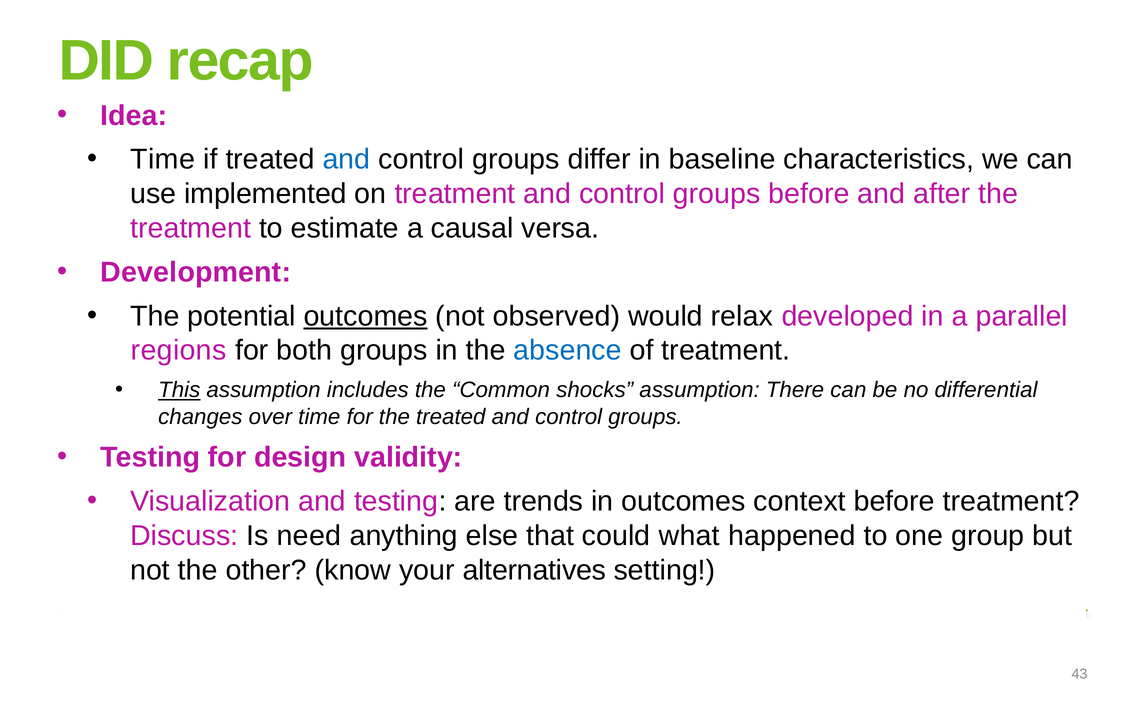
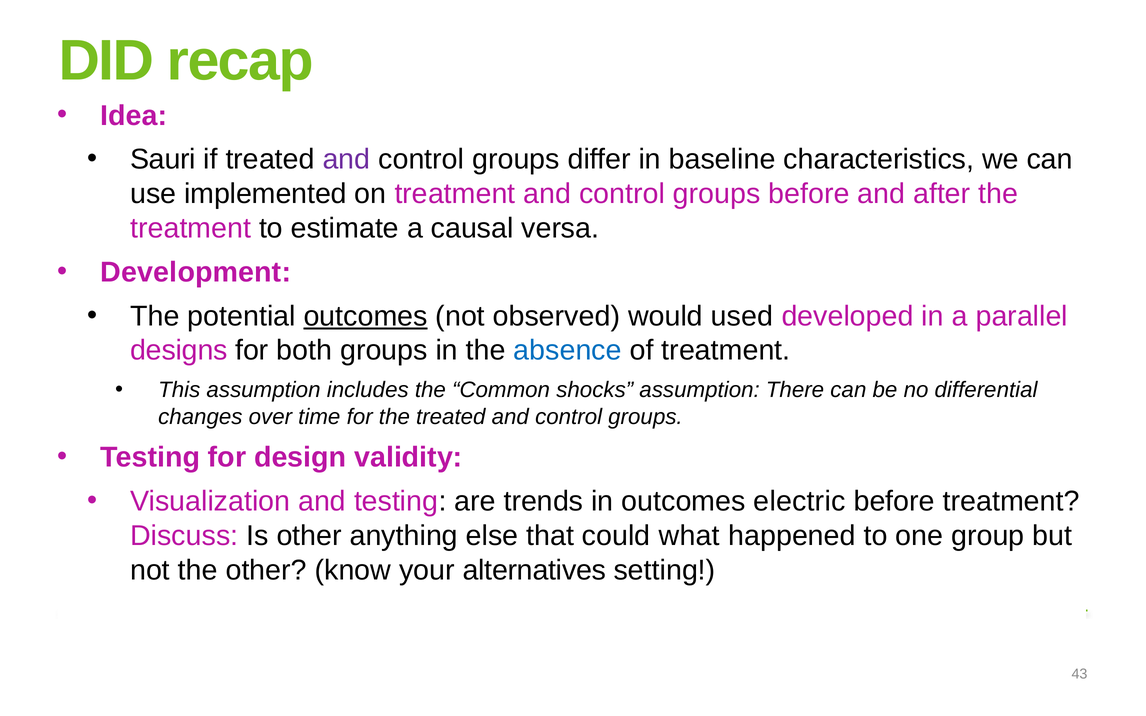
Time: Time -> Sauri (163, 160)
and colour: blue -> purple (346, 160)
relax: relax -> used (742, 316)
regions: regions -> designs (179, 351)
This underline: present -> none (179, 390)
context: context -> electric (799, 502)
Is need: need -> other (309, 536)
